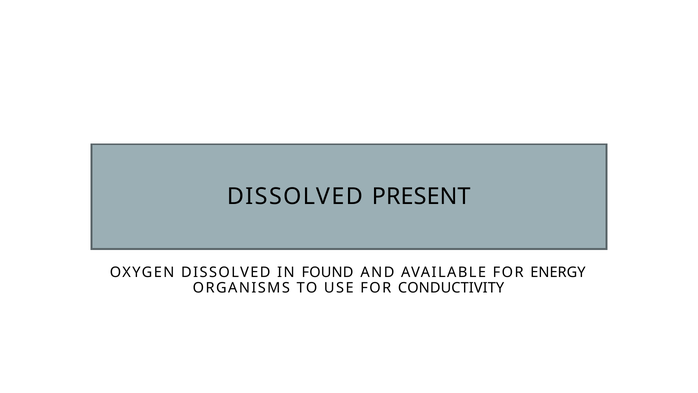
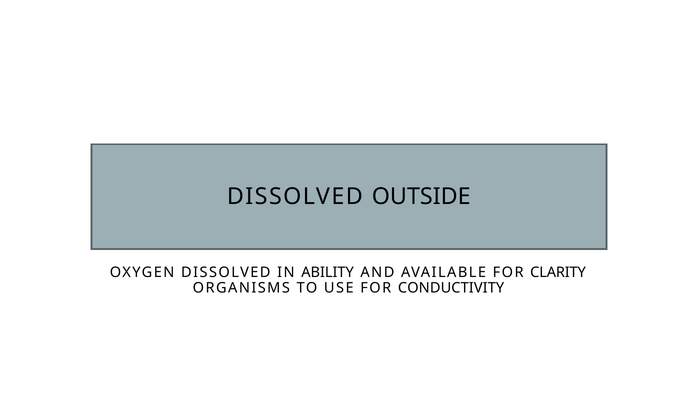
PRESENT: PRESENT -> OUTSIDE (421, 196)
FOUND: FOUND -> ABILITY (328, 272)
ENERGY: ENERGY -> CLARITY (558, 272)
